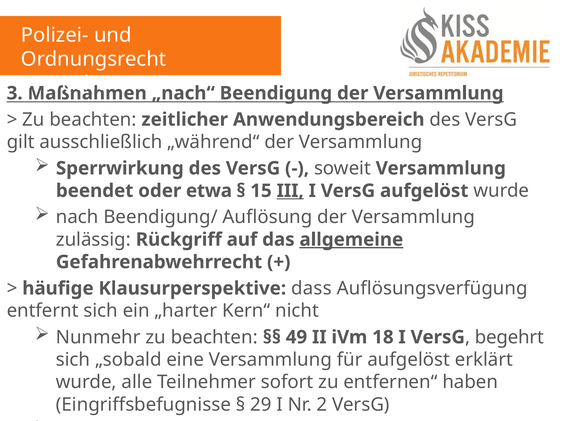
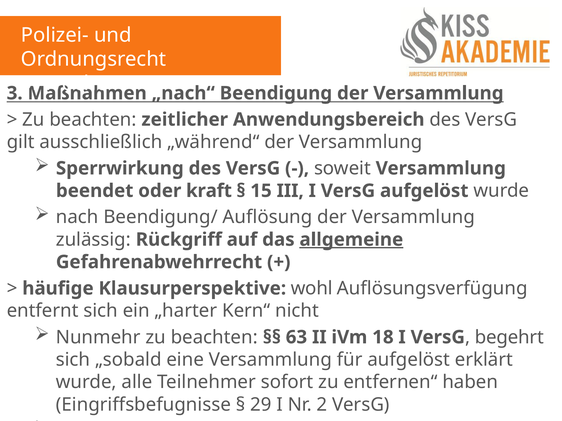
etwa: etwa -> kraft (209, 191)
III underline: present -> none (290, 191)
dass: dass -> wohl (312, 289)
49: 49 -> 63 (296, 338)
